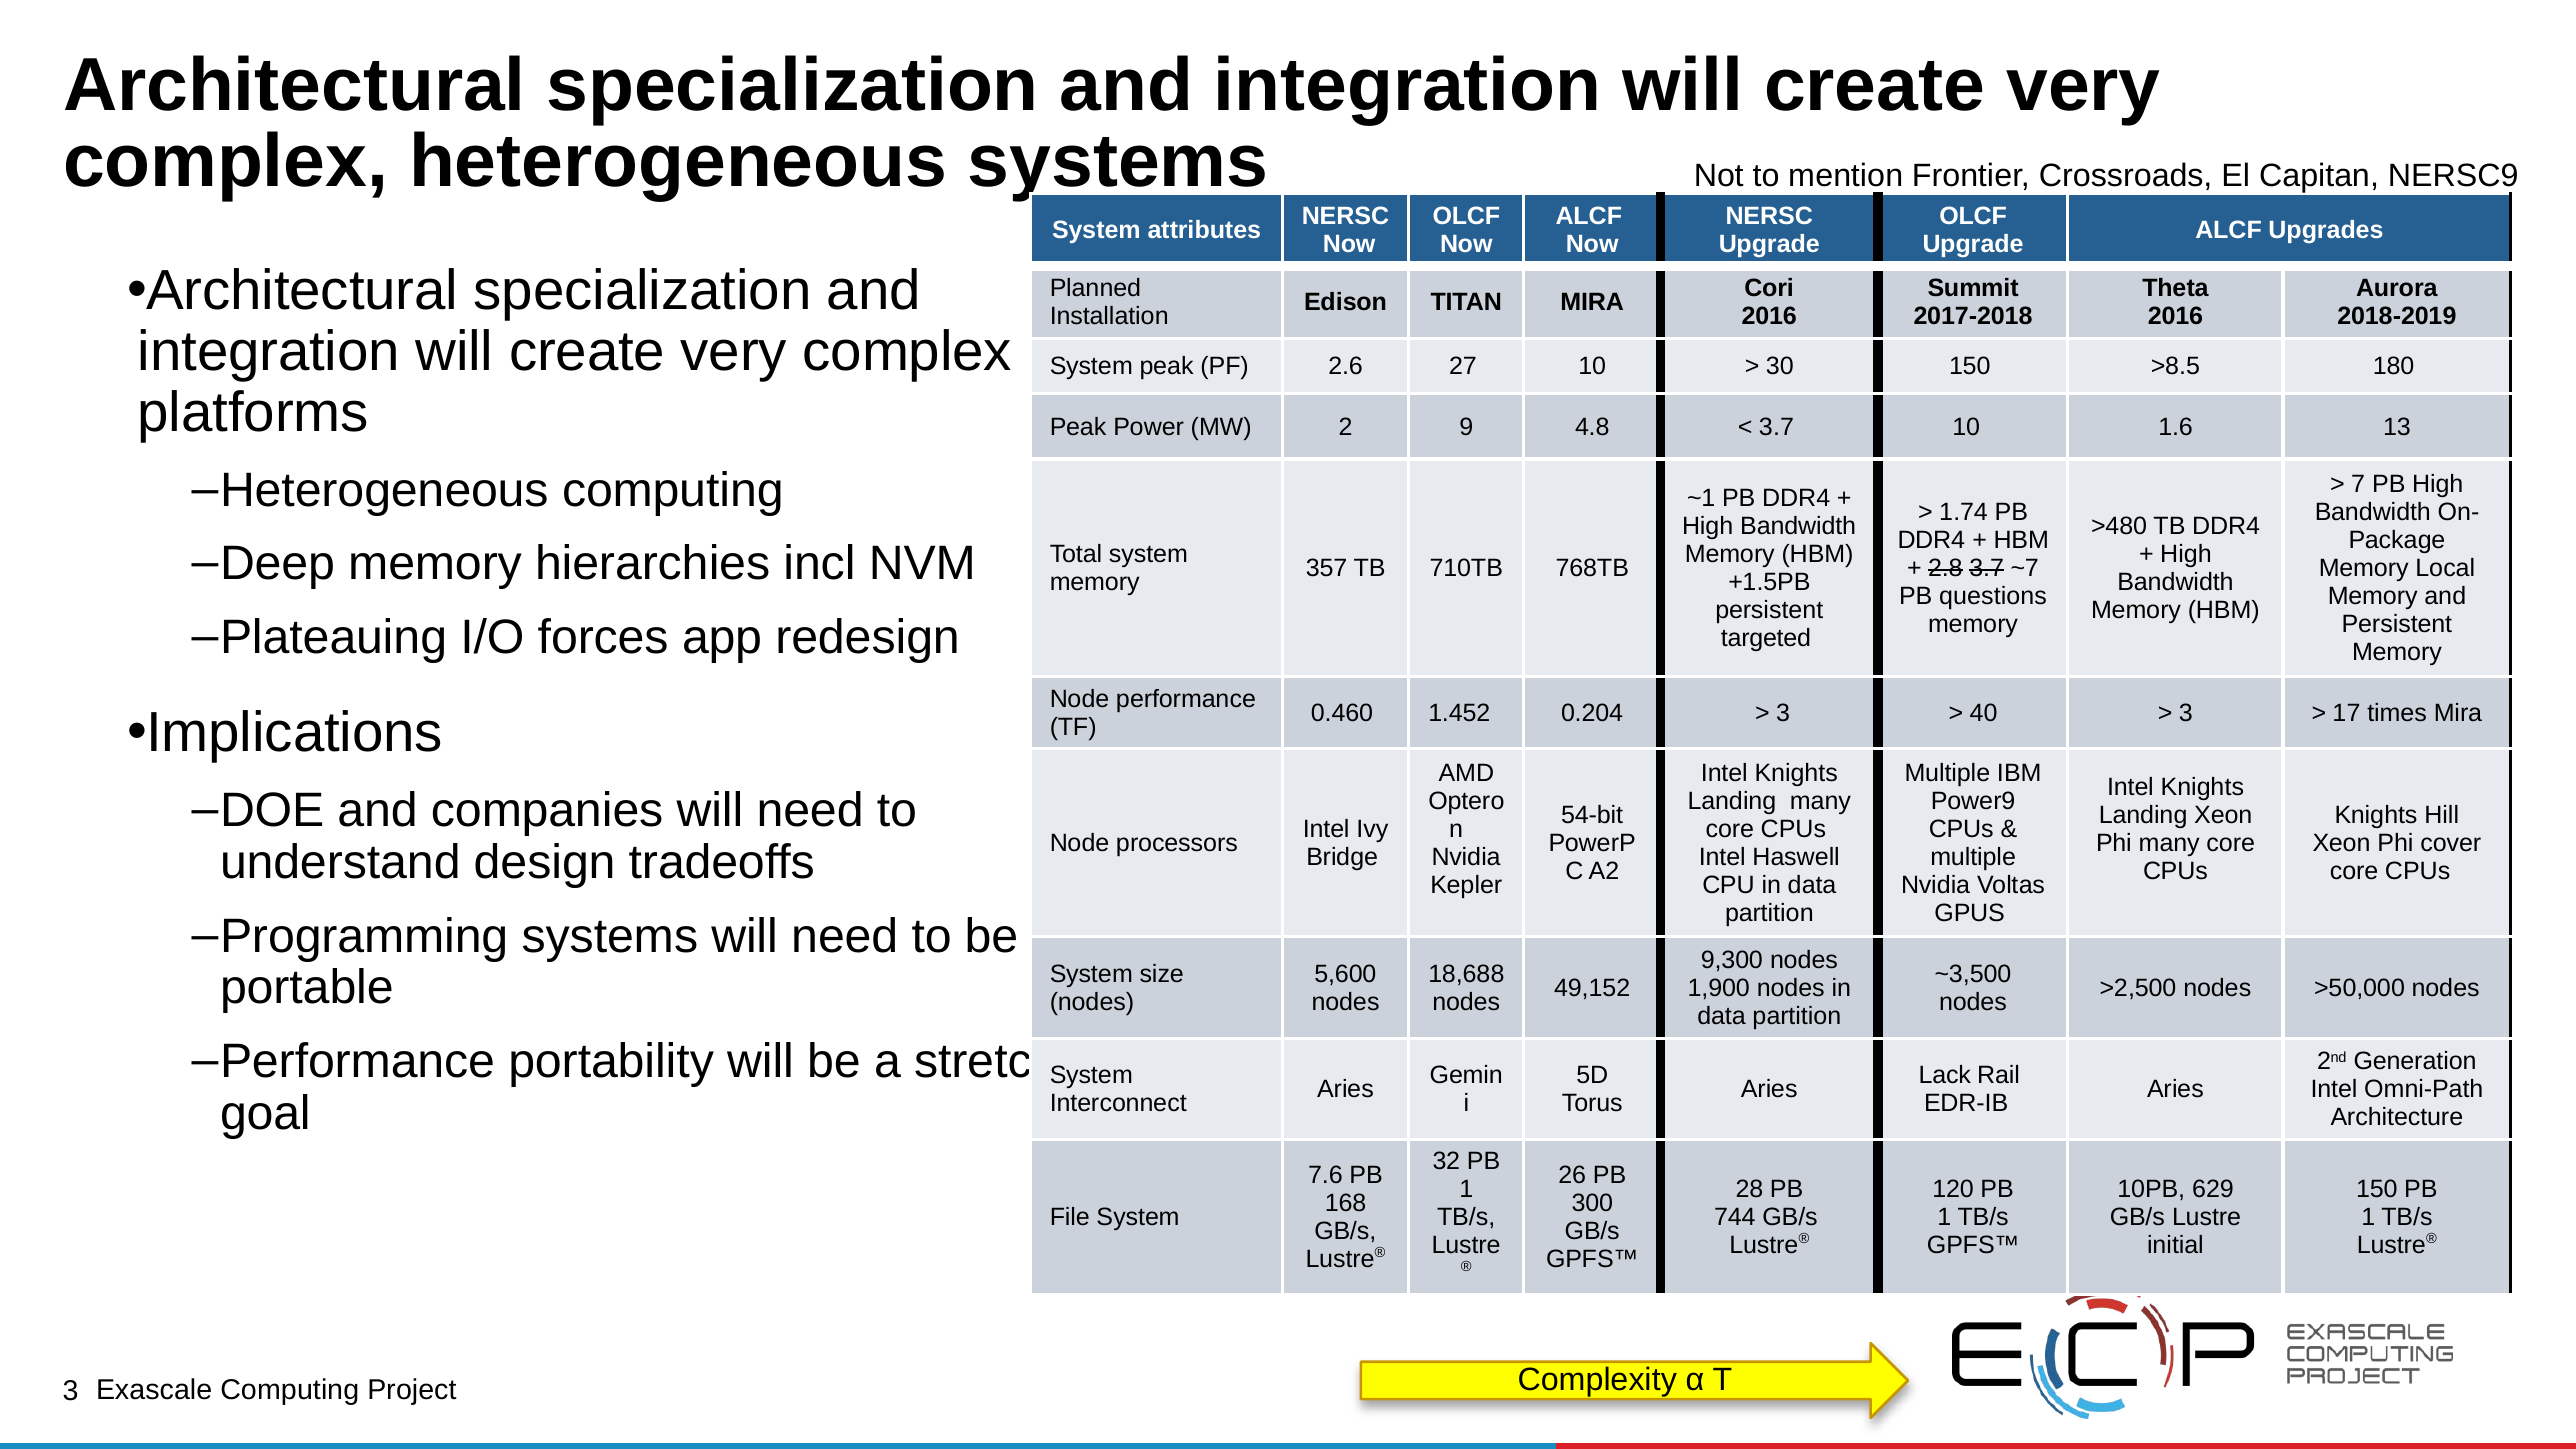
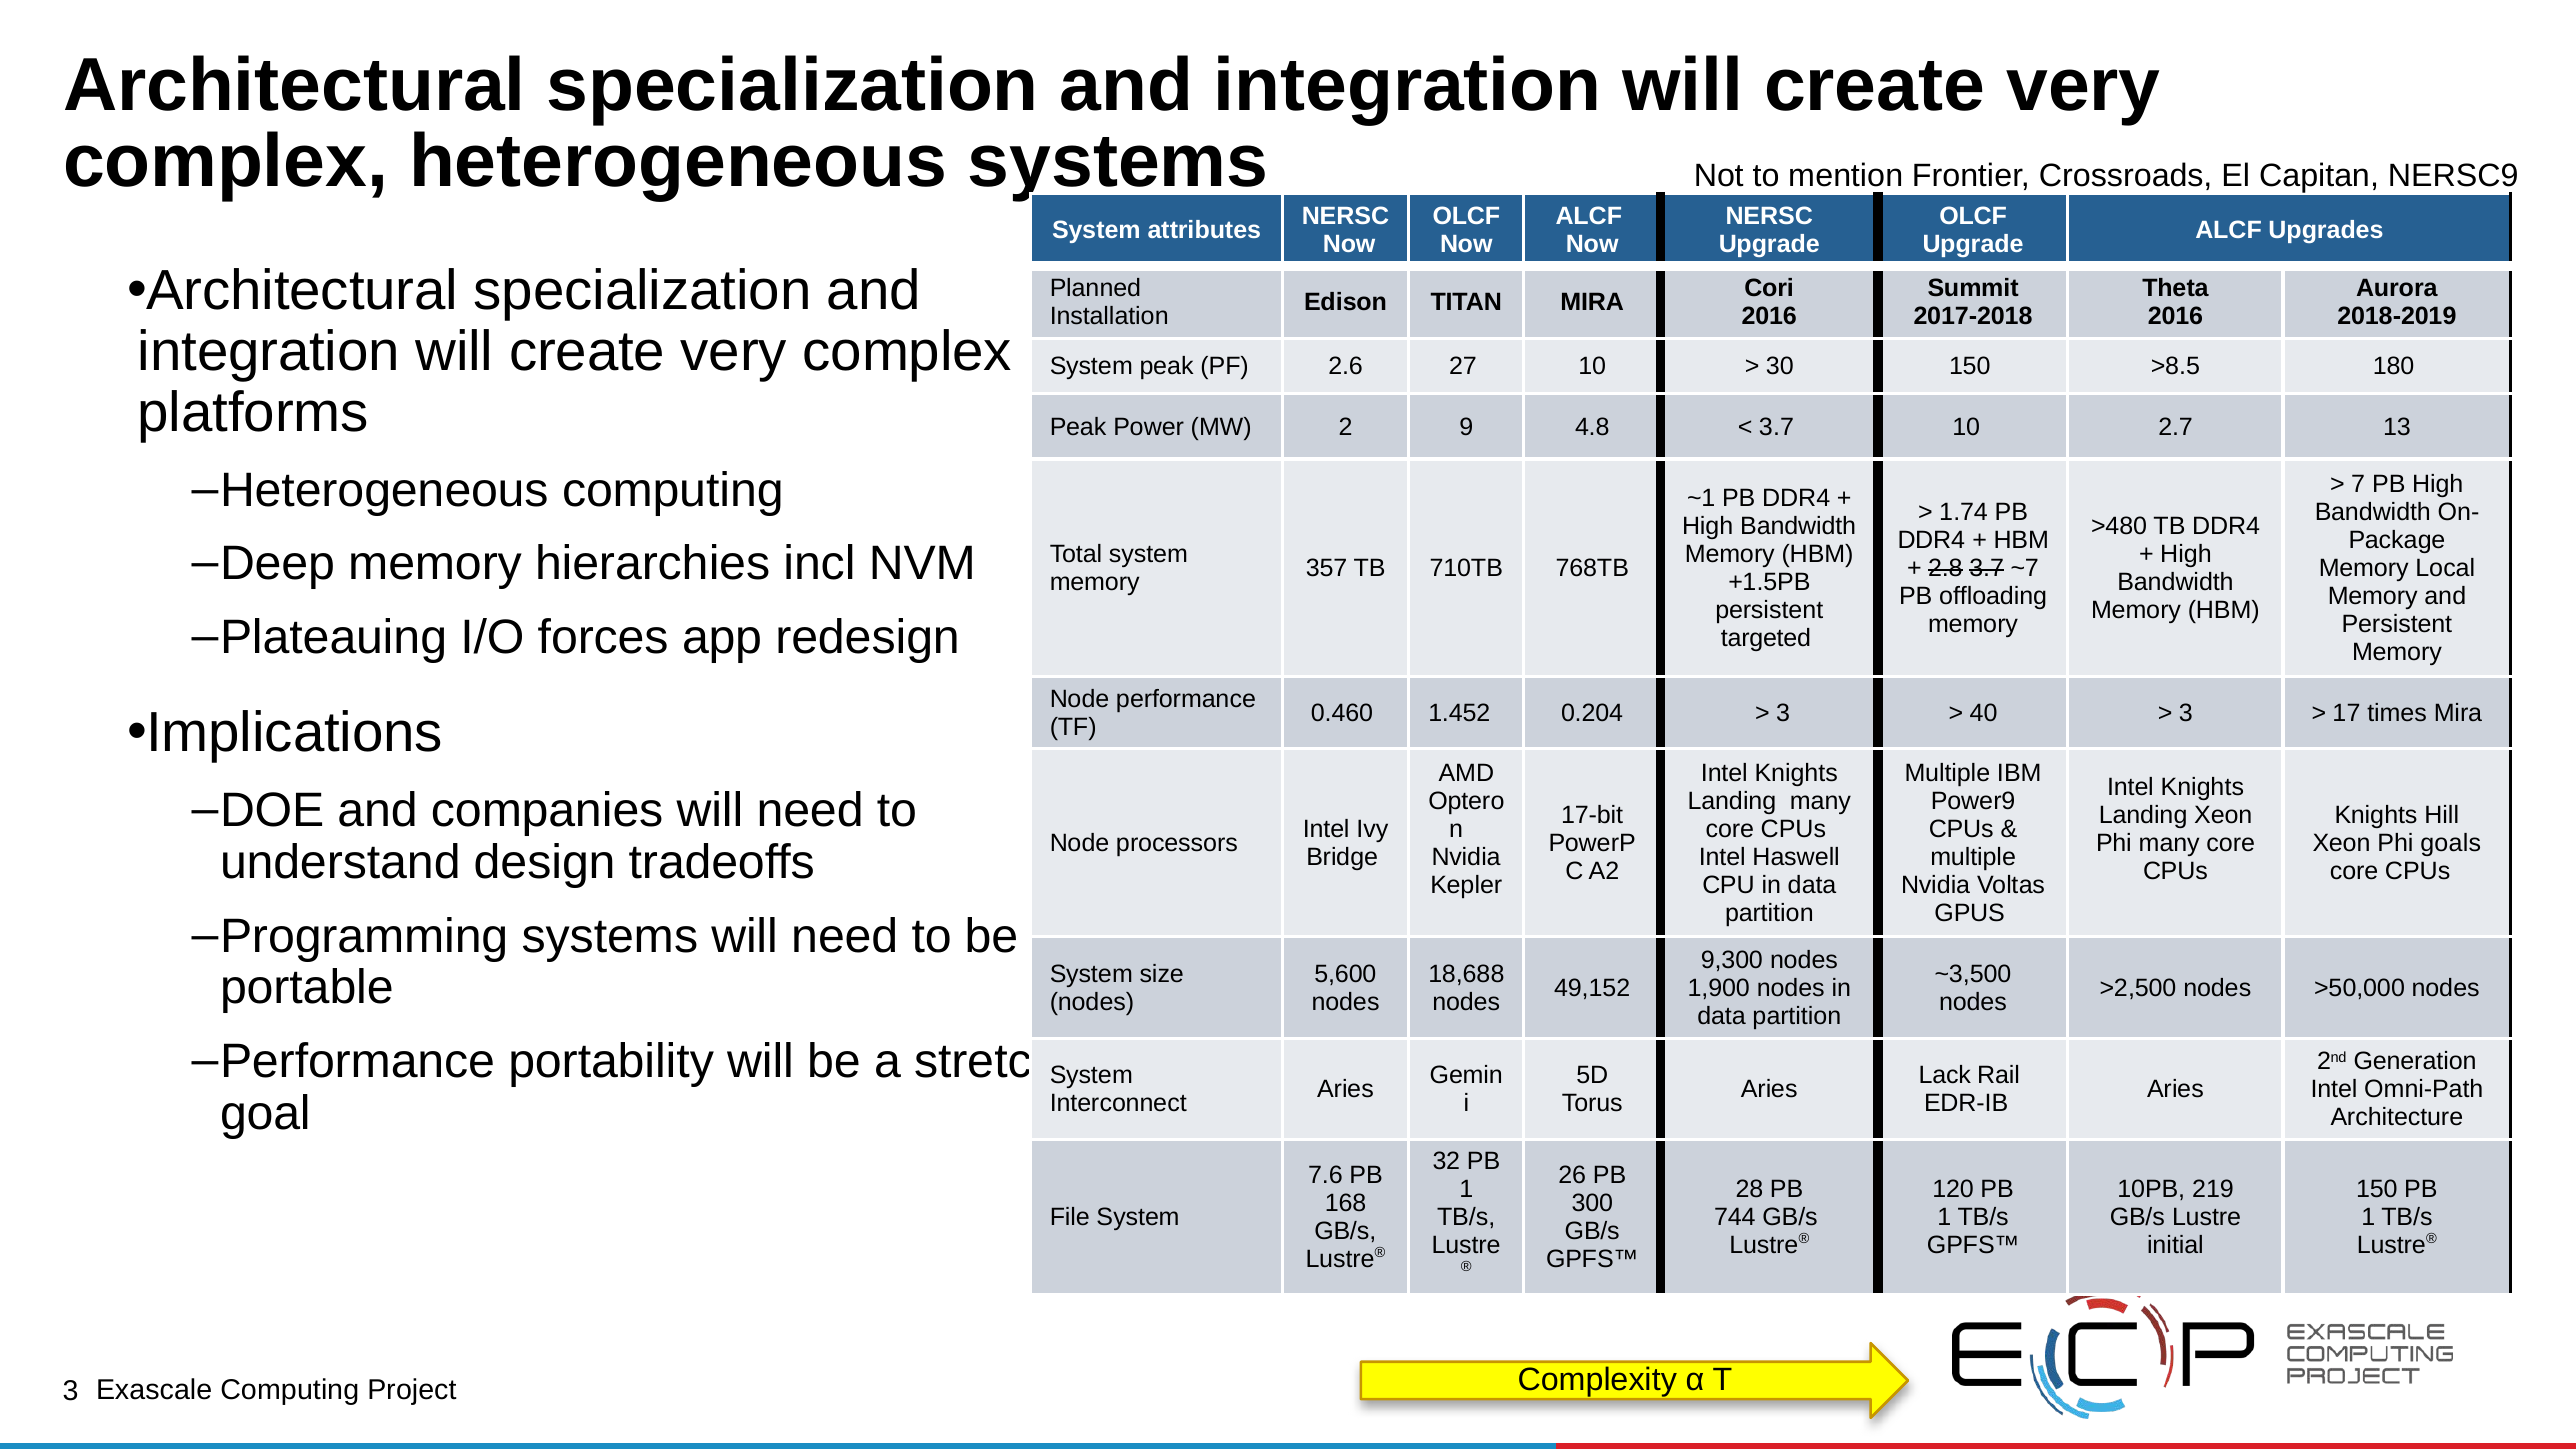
1.6: 1.6 -> 2.7 (2176, 427)
questions: questions -> offloading (1993, 596)
54-bit: 54-bit -> 17-bit (1592, 815)
cover: cover -> goals (2451, 843)
629: 629 -> 219 (2213, 1190)
